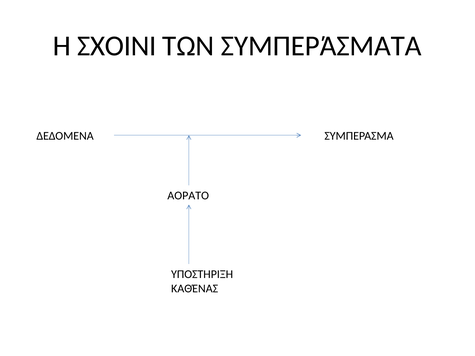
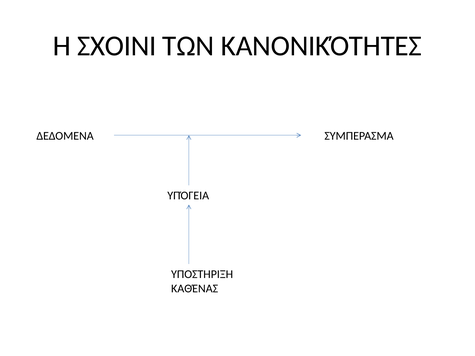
ΣΥΜΠΕΡΆΣΜΑΤΑ: ΣΥΜΠΕΡΆΣΜΑΤΑ -> ΚΑΝΟΝΙΚΌΤΗΤΕΣ (321, 46)
ΑΟΡΑΤΟ: ΑΟΡΑΤΟ -> ΥΠΌΓΕΙΑ (188, 196)
